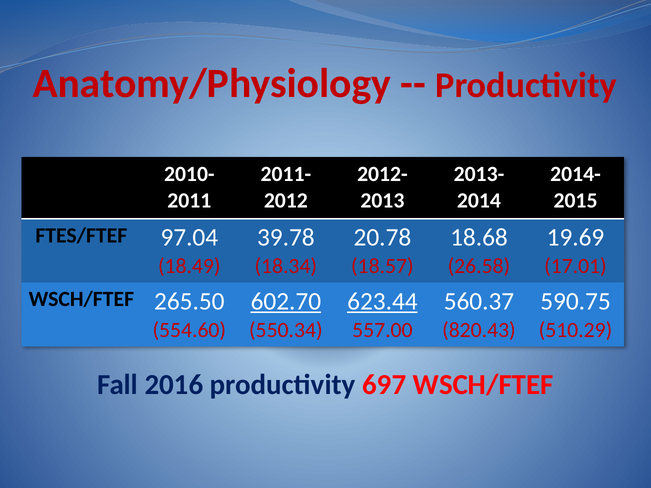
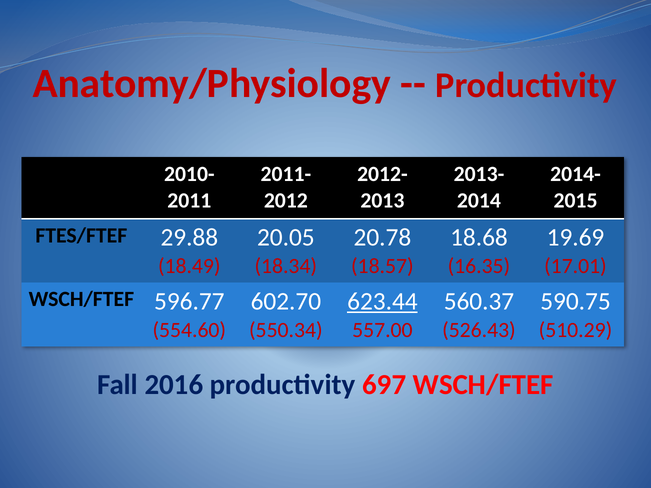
97.04: 97.04 -> 29.88 (189, 238)
39.78: 39.78 -> 20.05 (286, 238)
26.58: 26.58 -> 16.35 (479, 266)
265.50: 265.50 -> 596.77 (189, 302)
602.70 underline: present -> none (286, 302)
820.43: 820.43 -> 526.43 (479, 330)
